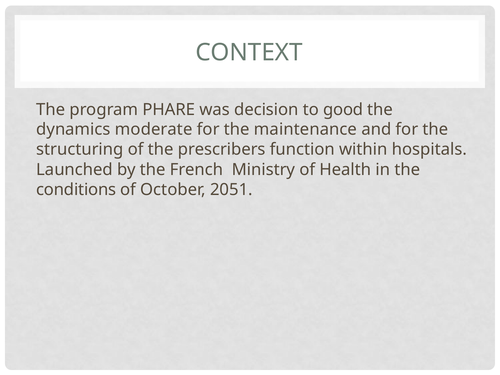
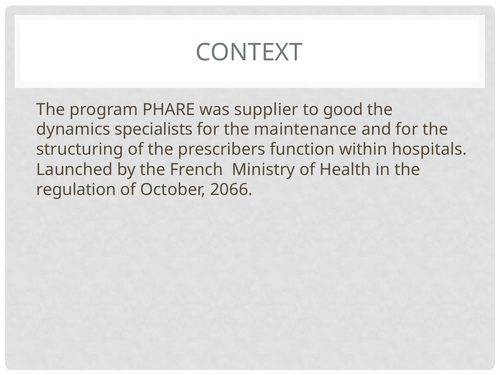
decision: decision -> supplier (266, 109)
moderate: moderate -> specialists (154, 129)
conditions: conditions -> regulation (76, 189)
2051: 2051 -> 2066 (231, 189)
